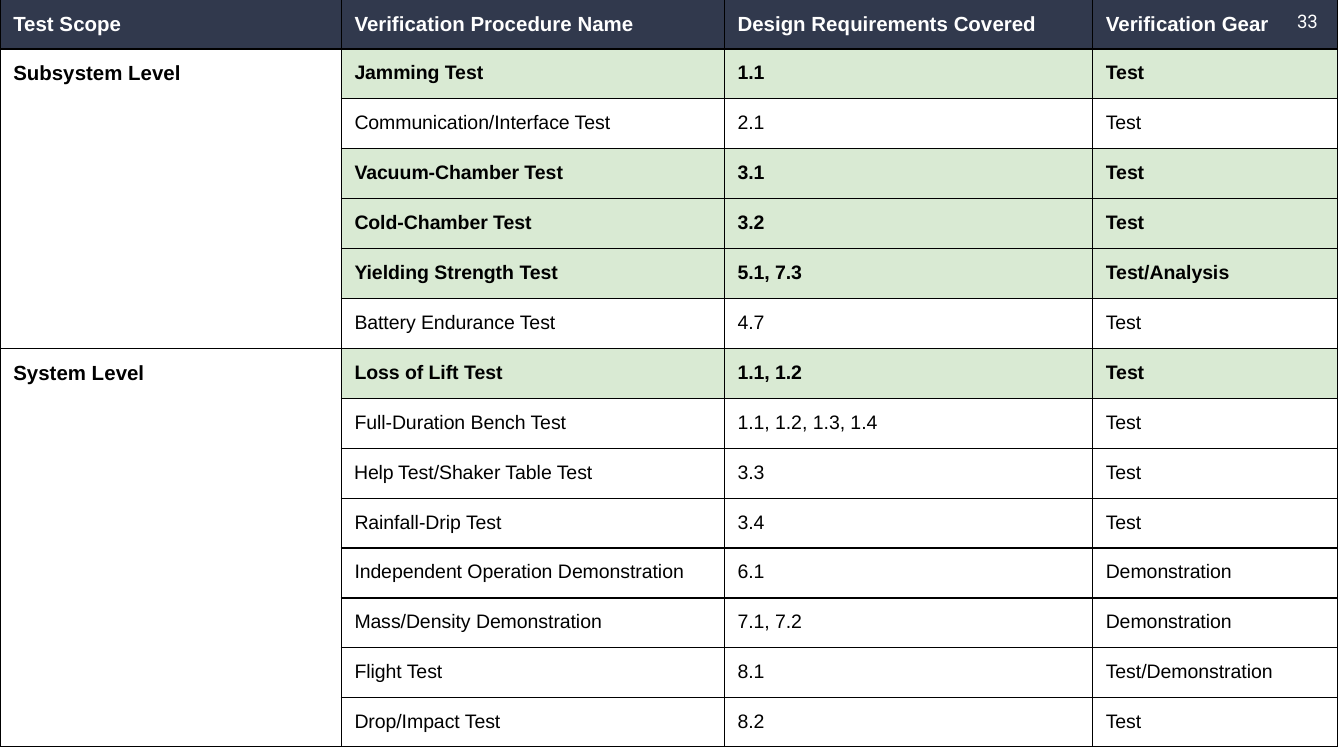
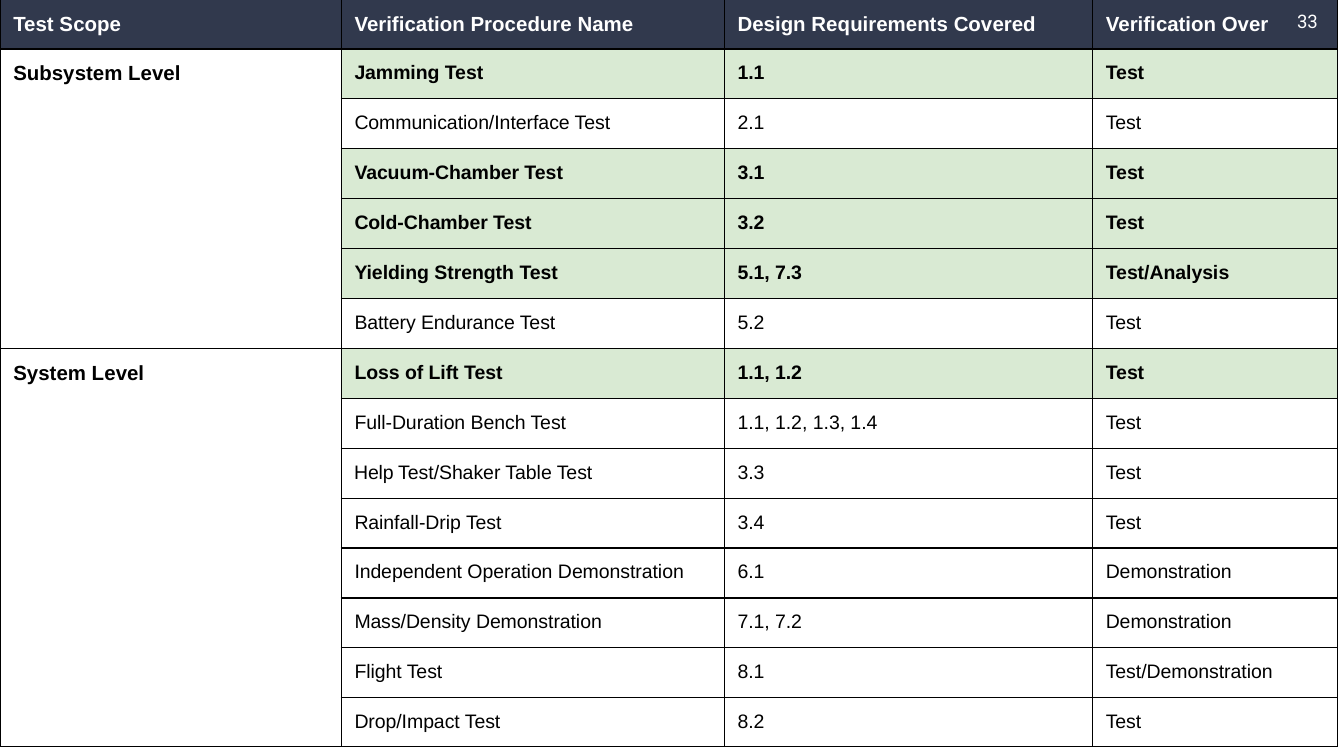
Gear: Gear -> Over (1245, 25)
4.7: 4.7 -> 5.2 (751, 323)
